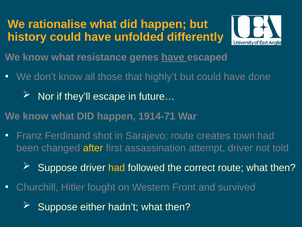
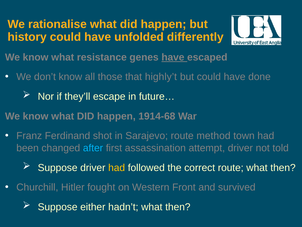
1914-71: 1914-71 -> 1914-68 (157, 116)
creates: creates -> method (213, 136)
after colour: yellow -> light blue (93, 148)
